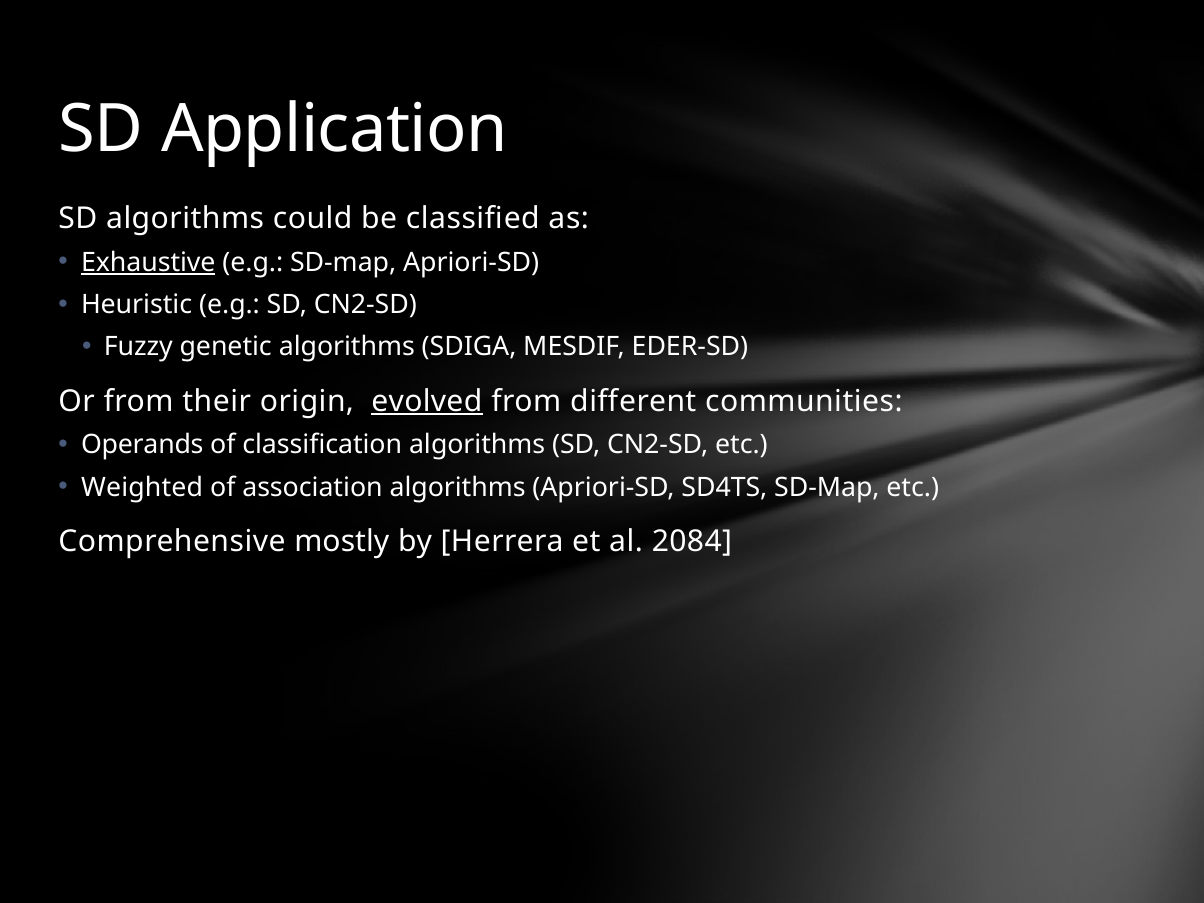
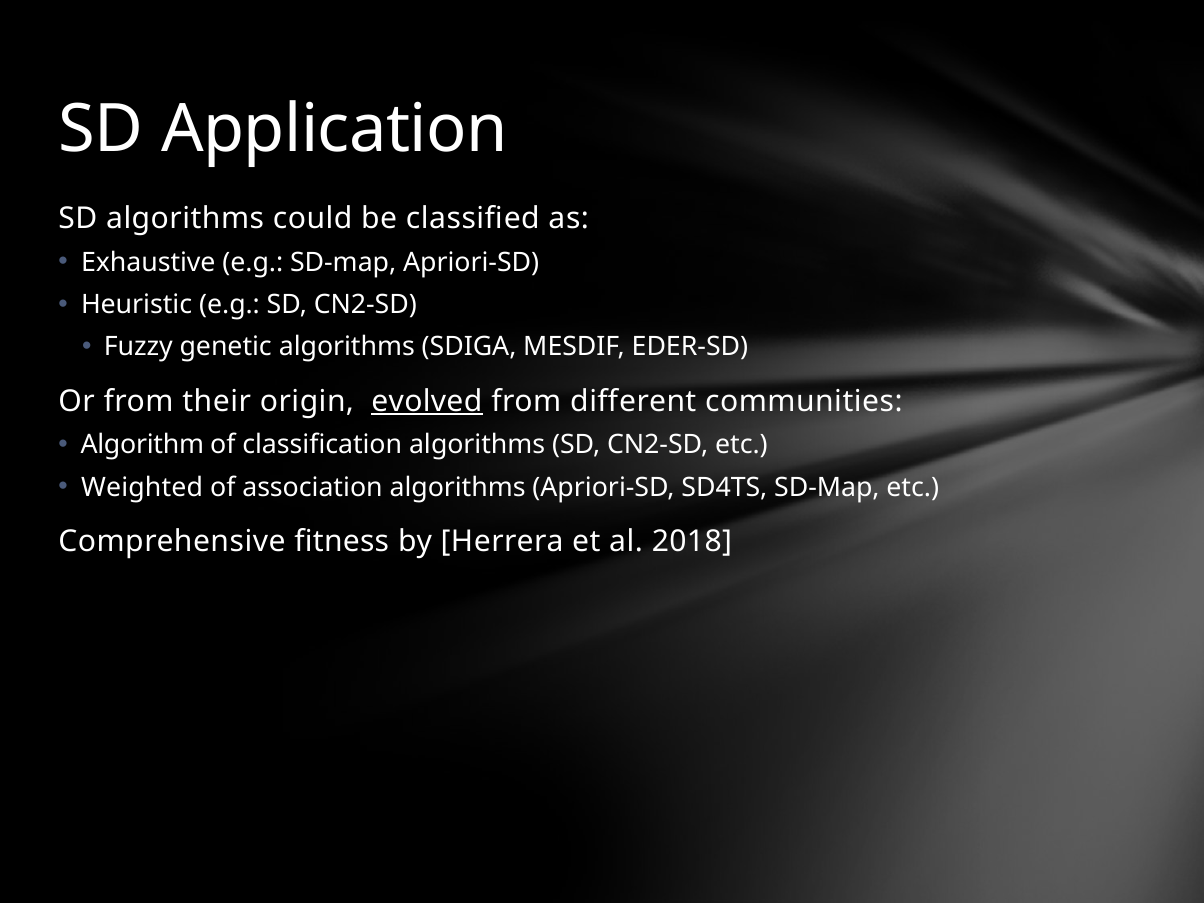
Exhaustive underline: present -> none (148, 263)
Operands: Operands -> Algorithm (142, 445)
mostly: mostly -> fitness (342, 542)
2084: 2084 -> 2018 (692, 542)
